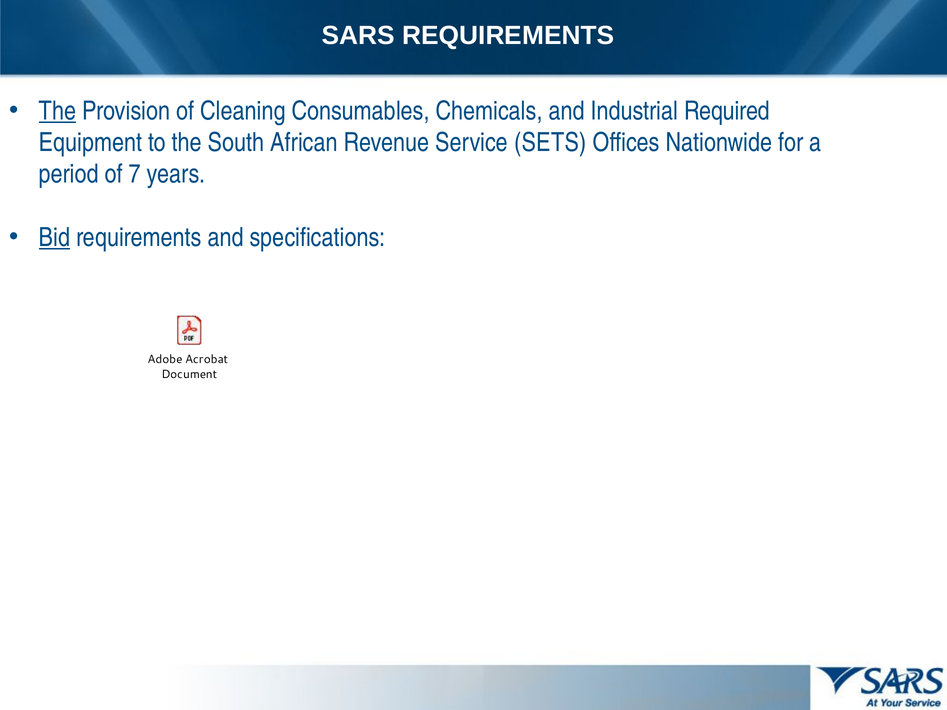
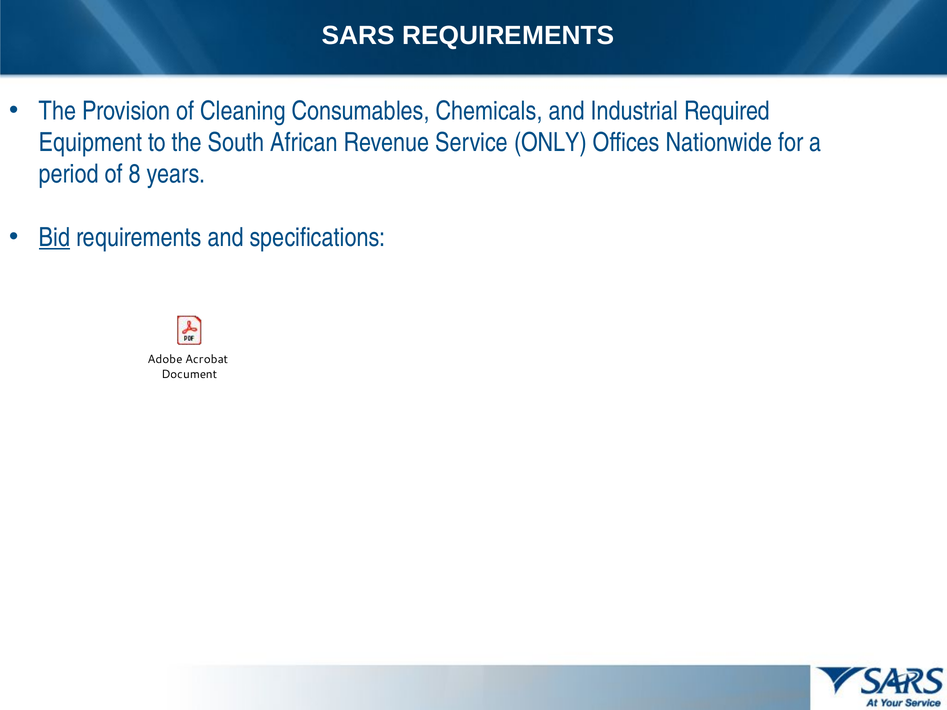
The underline: present -> none (57, 111)
SETS: SETS -> ONLY (550, 143)
7: 7 -> 8 (135, 174)
